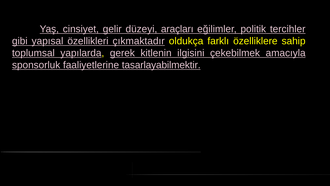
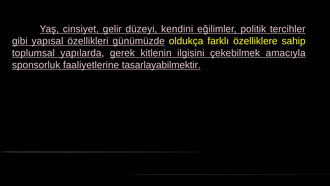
araçları: araçları -> kendini (177, 29)
çıkmaktadır: çıkmaktadır -> günümüzde (139, 41)
